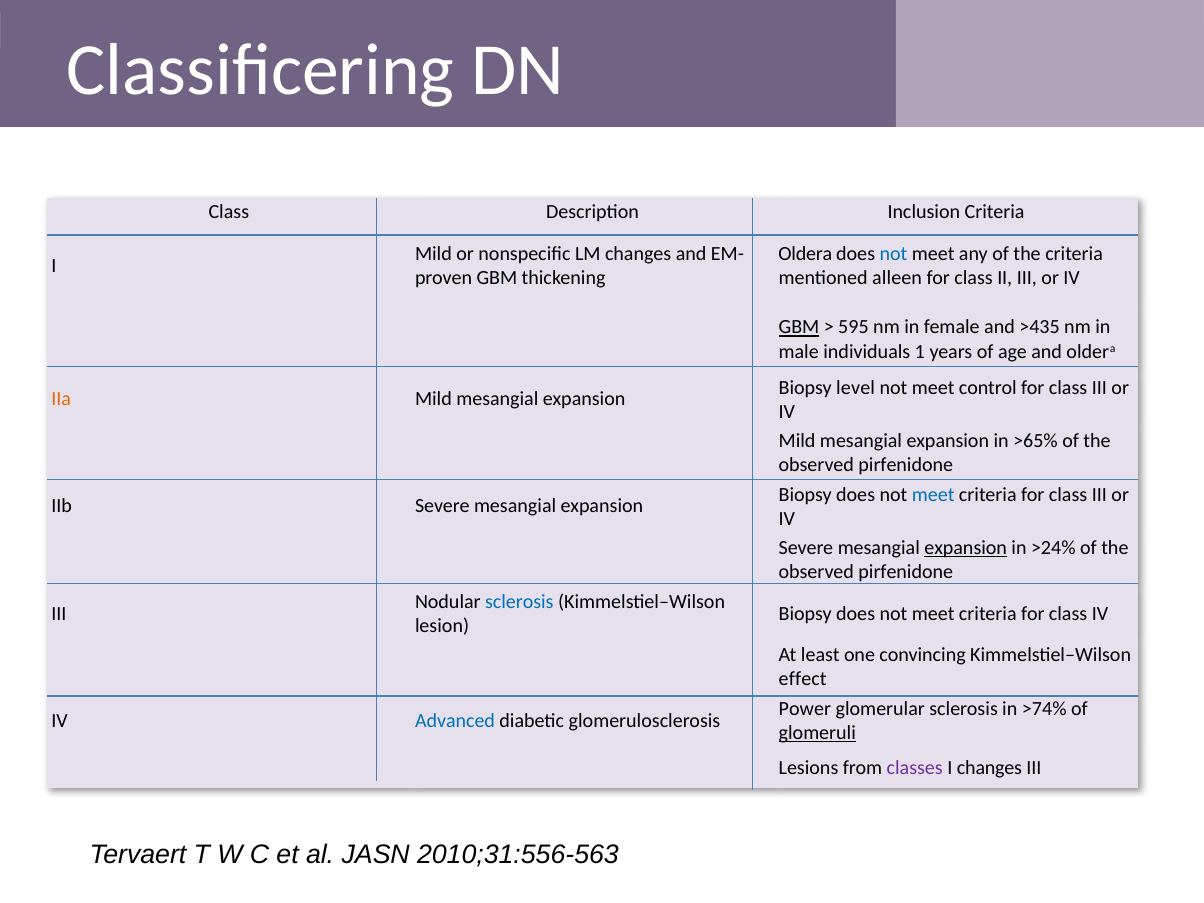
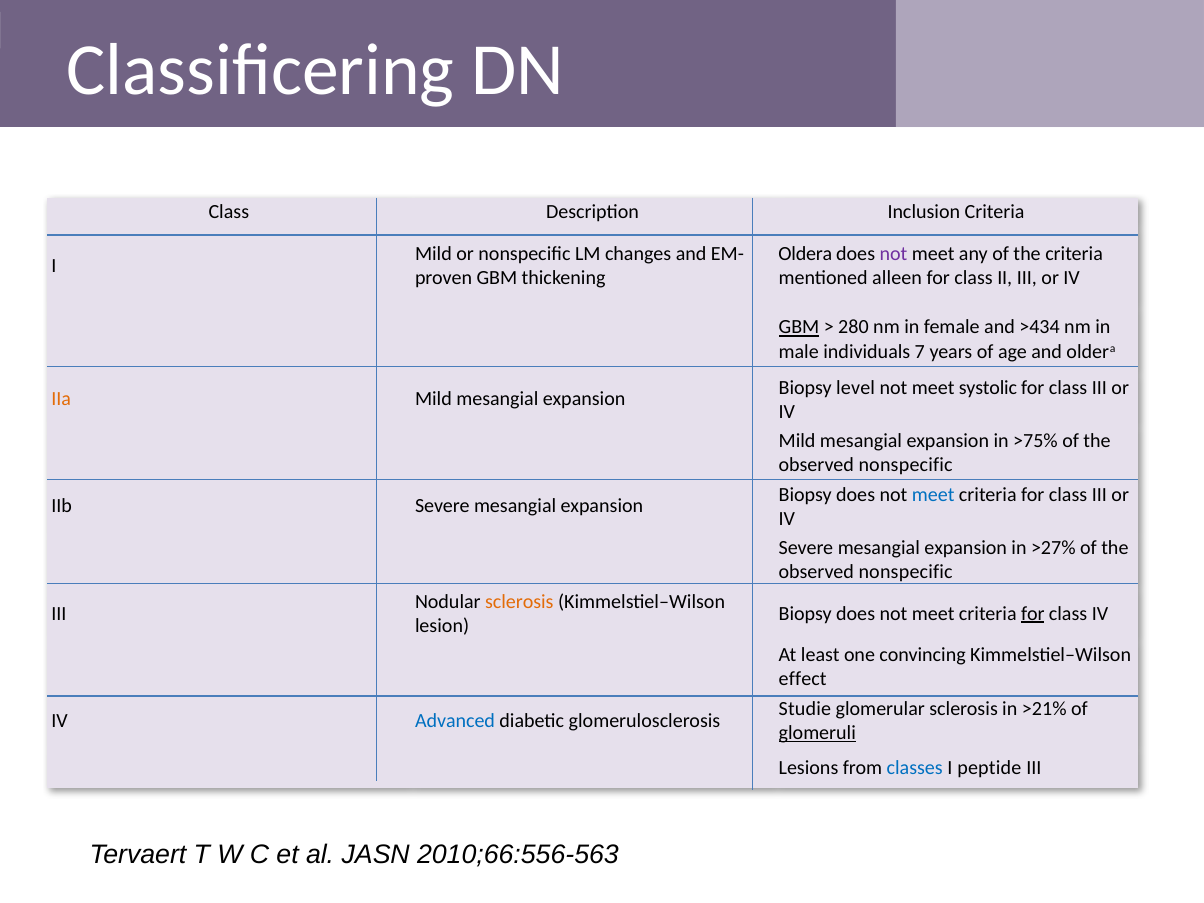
not colour: blue -> purple (894, 254)
595: 595 -> 280 (853, 327)
>435: >435 -> >434 (1040, 327)
1: 1 -> 7 (920, 352)
control: control -> systolic (988, 387)
>65%: >65% -> >75% (1035, 441)
pirfenidone: pirfenidone -> nonspecific (906, 465)
expansion underline: present -> none (966, 548)
>24%: >24% -> >27% (1053, 548)
pirfenidone: pirfenidone -> nonspecific (906, 572)
sclerosis colour: blue -> orange (519, 601)
for underline: none -> present (1033, 613)
Power: Power -> Studie (805, 709)
>74%: >74% -> >21% (1044, 709)
classes colour: purple -> blue (915, 768)
I changes: changes -> peptide (989, 768)
2010;31:556-563: 2010;31:556-563 -> 2010;66:556-563 (518, 855)
